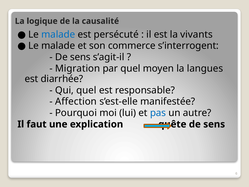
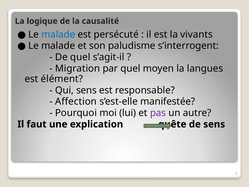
commerce: commerce -> paludisme (132, 46)
sens: sens -> quel (80, 57)
diarrhée: diarrhée -> élément (62, 79)
Qui quel: quel -> sens (86, 90)
pas colour: blue -> purple (158, 113)
